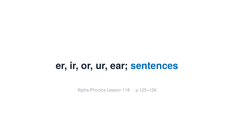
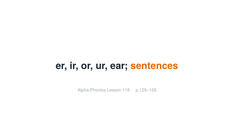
sentences colour: blue -> orange (154, 66)
